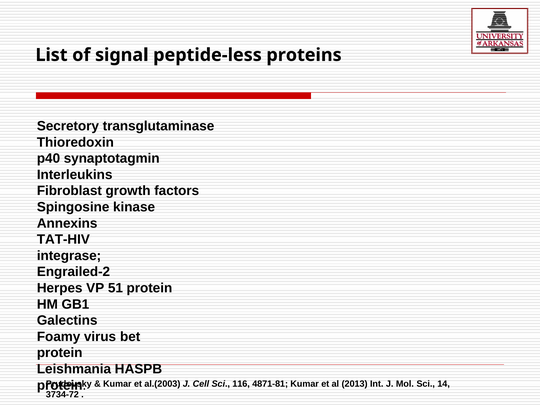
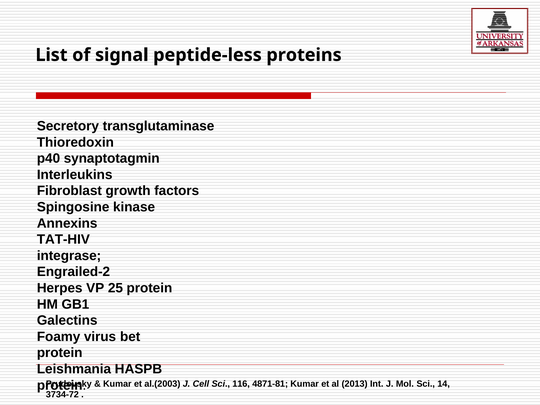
51: 51 -> 25 (115, 288)
